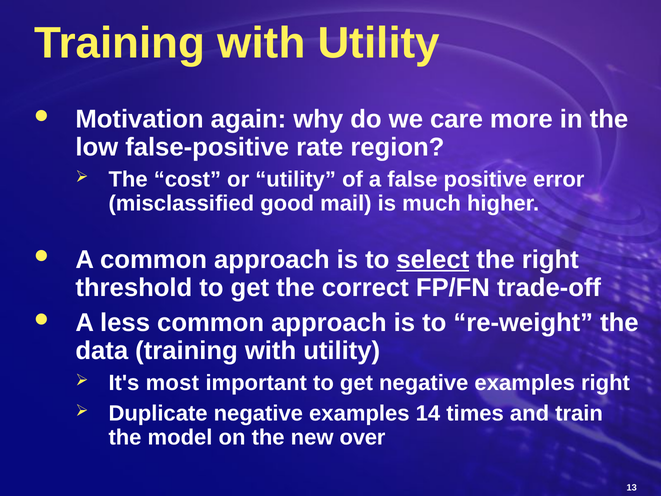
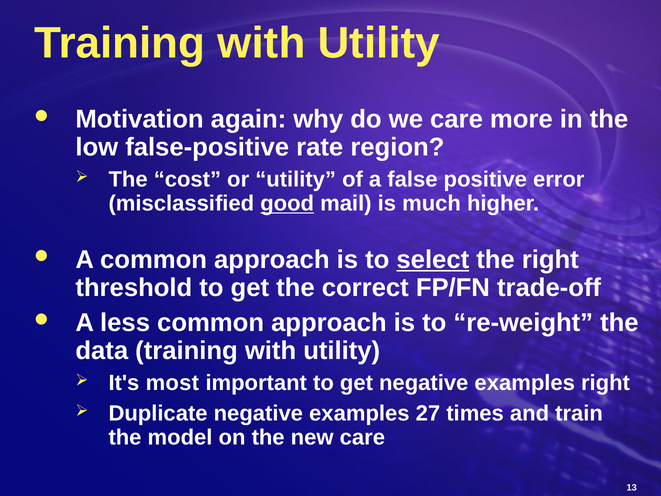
good underline: none -> present (287, 203)
14: 14 -> 27 (428, 413)
new over: over -> care (362, 437)
